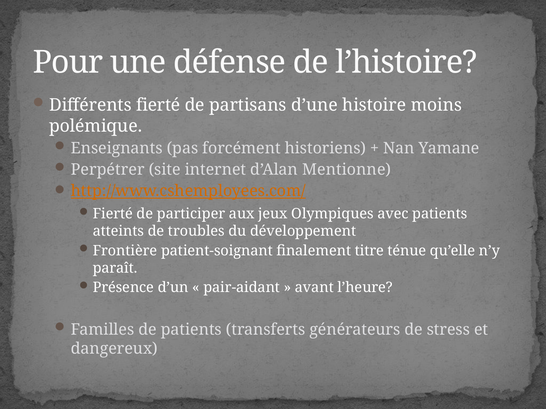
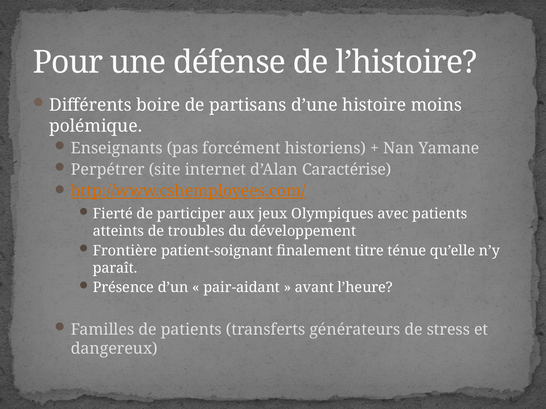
Différents fierté: fierté -> boire (158, 105)
Mentionne: Mentionne -> Caractérise (347, 170)
